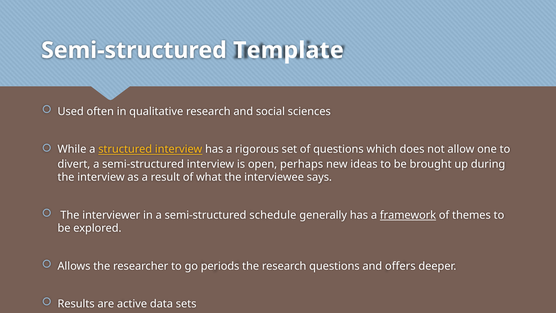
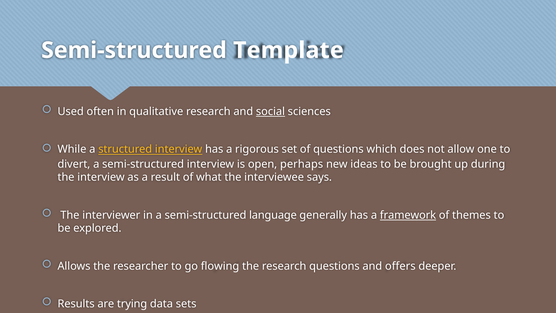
social underline: none -> present (270, 111)
schedule: schedule -> language (273, 215)
periods: periods -> flowing (220, 266)
active: active -> trying (132, 304)
